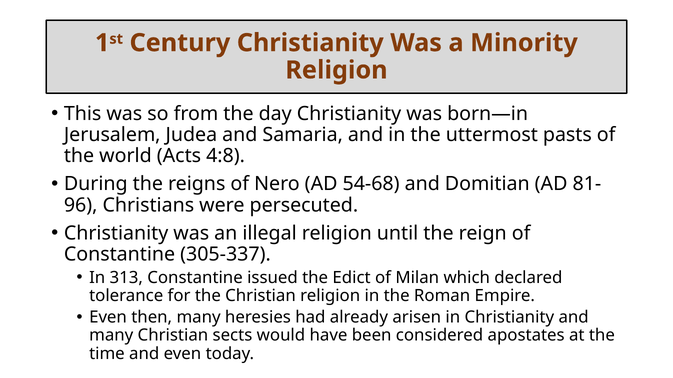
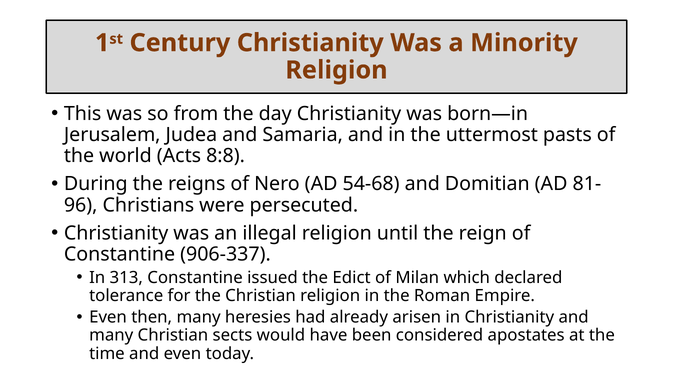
4:8: 4:8 -> 8:8 (226, 156)
305-337: 305-337 -> 906-337 (225, 255)
